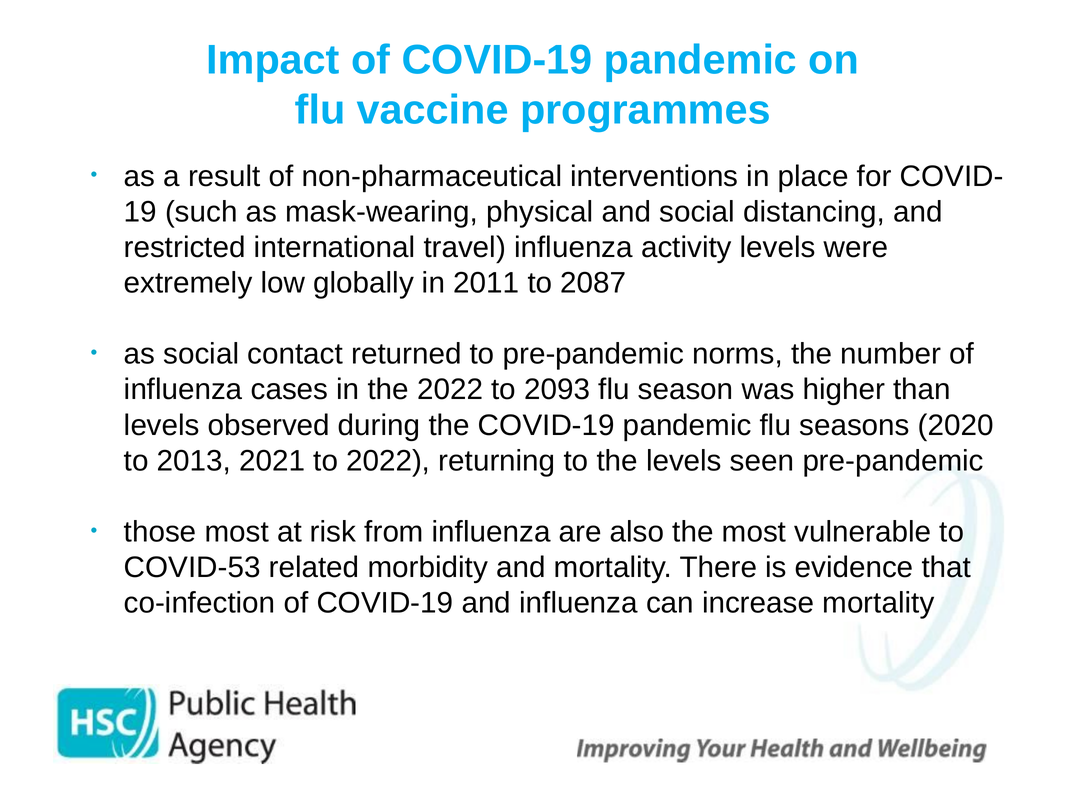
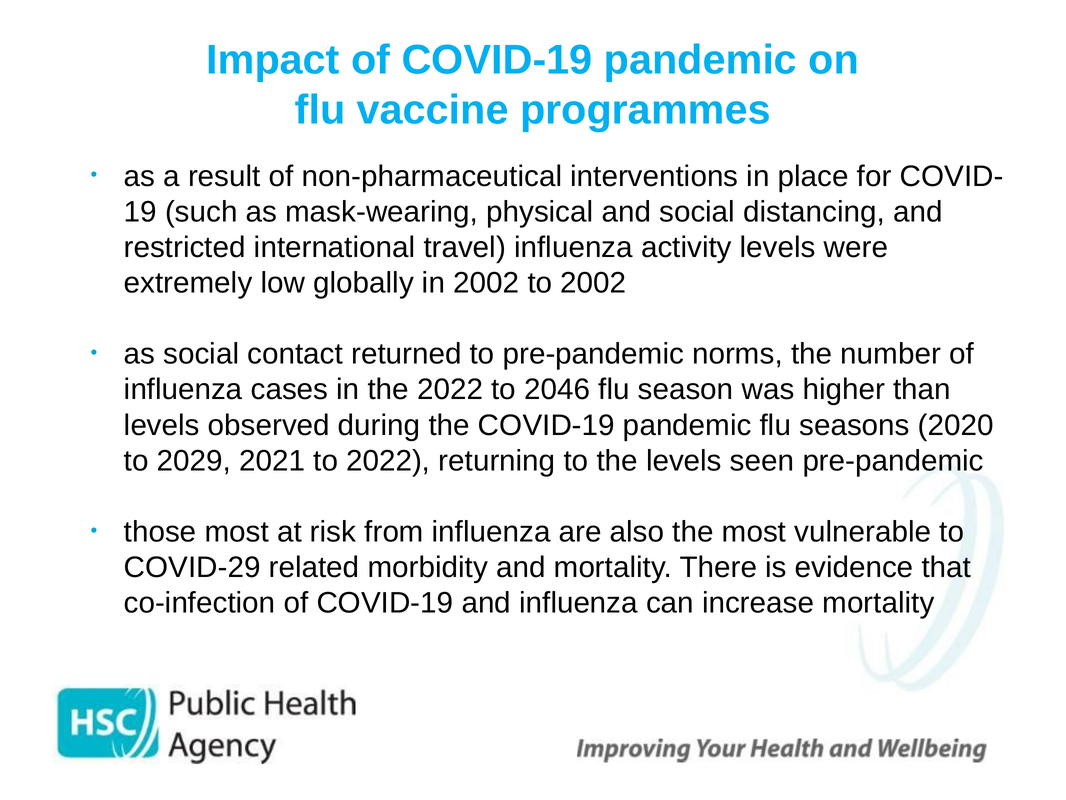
in 2011: 2011 -> 2002 (486, 283)
to 2087: 2087 -> 2002 (593, 283)
2093: 2093 -> 2046 (557, 389)
2013: 2013 -> 2029 (194, 461)
COVID-53: COVID-53 -> COVID-29 (192, 567)
